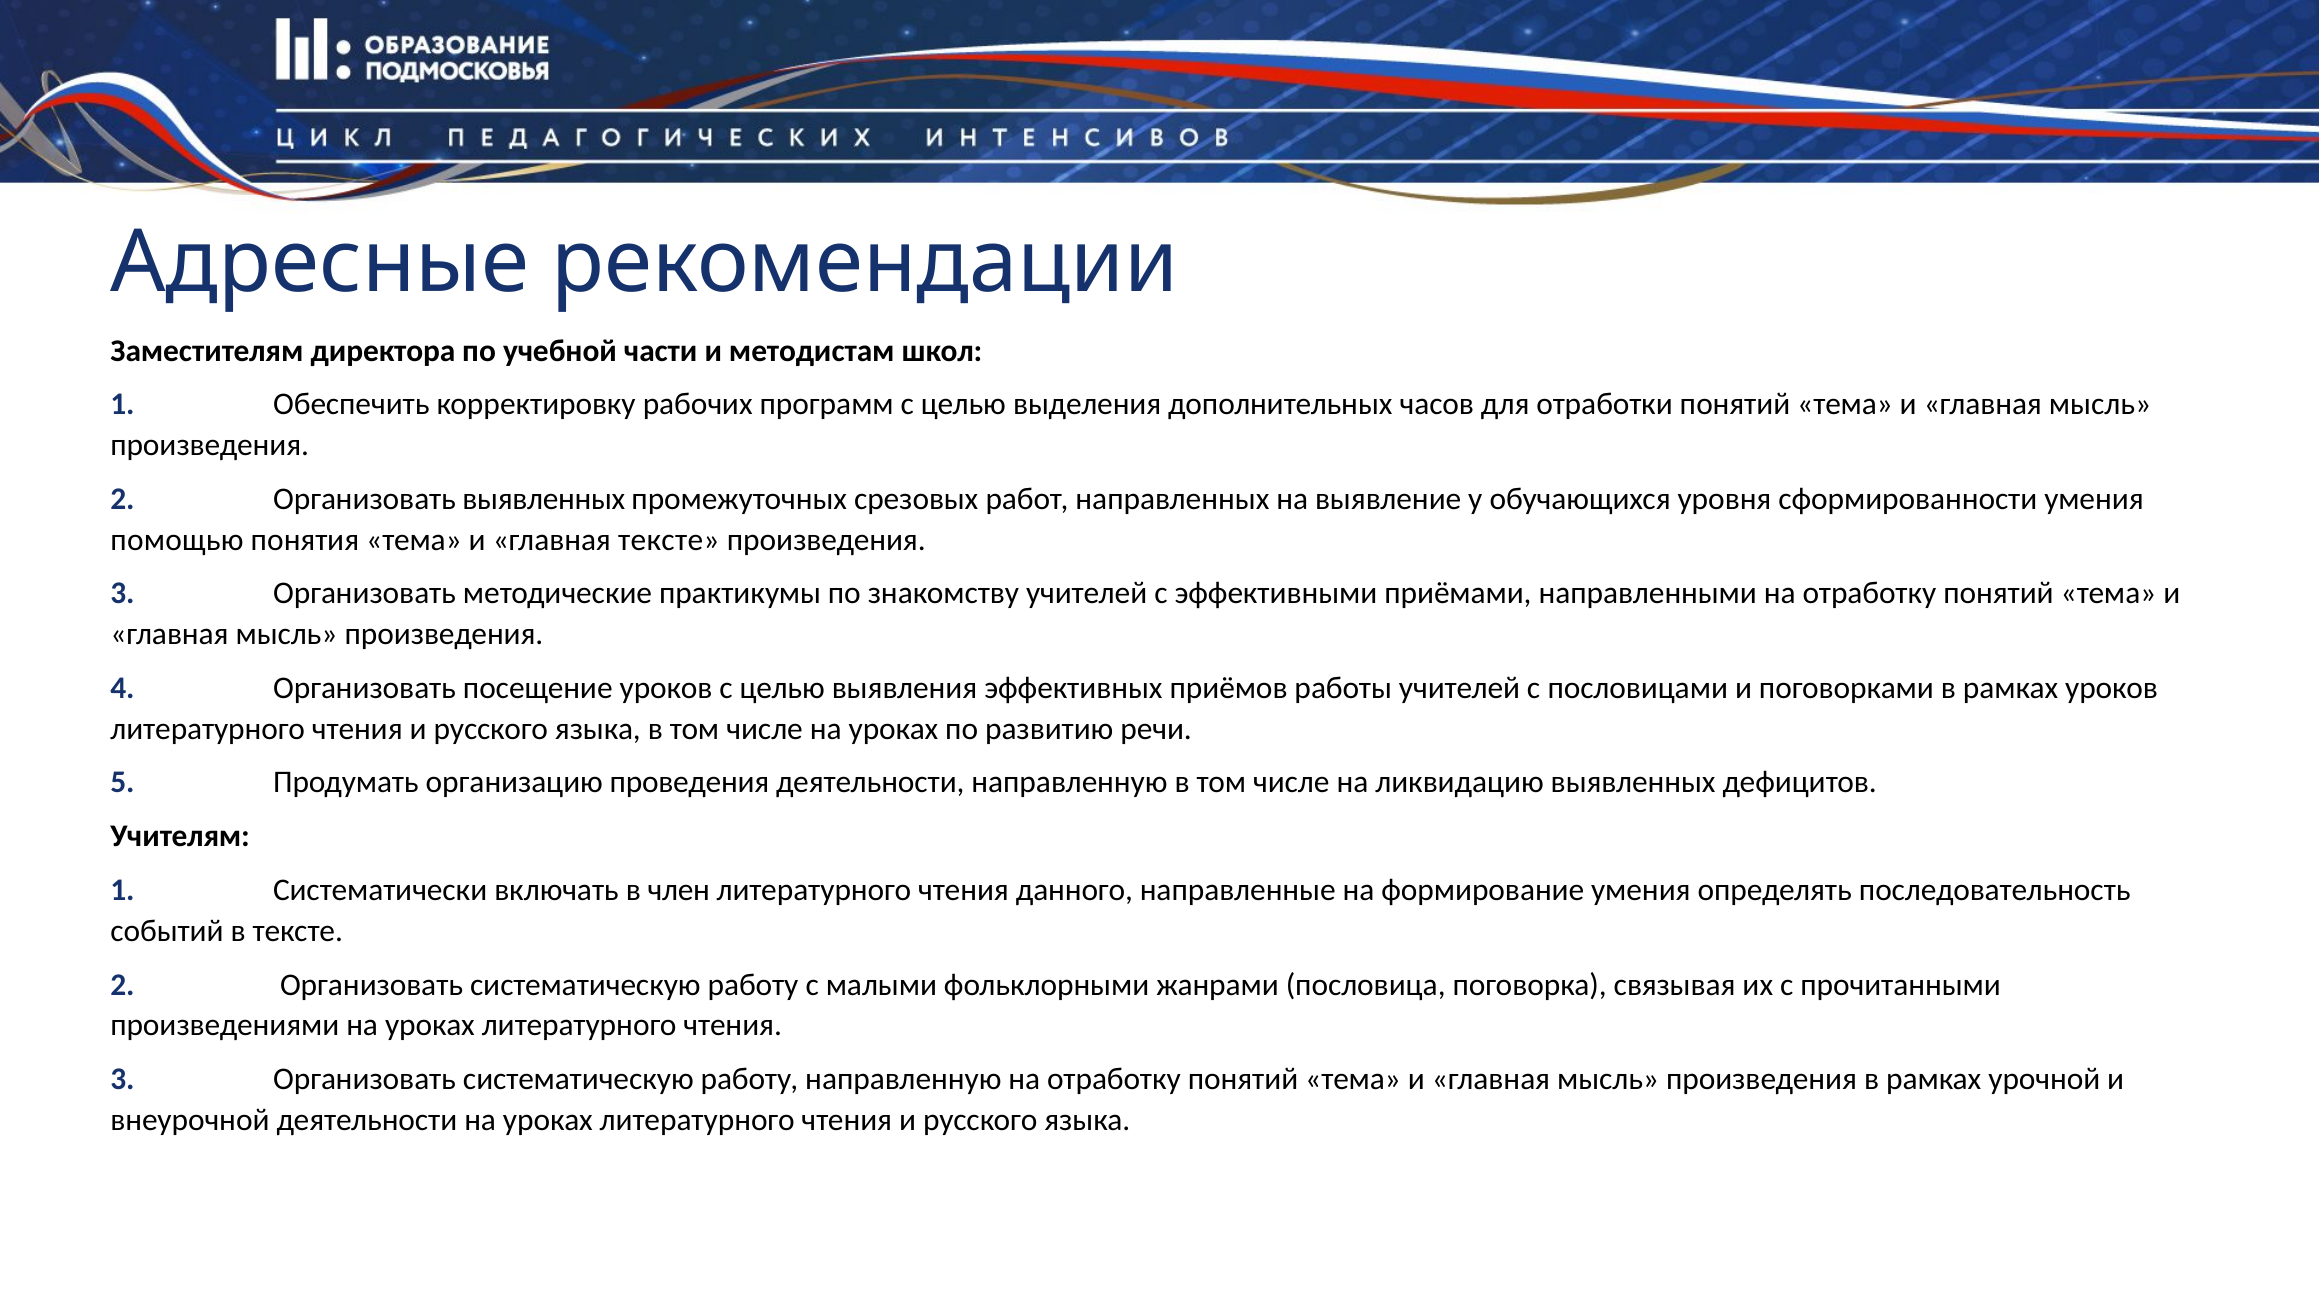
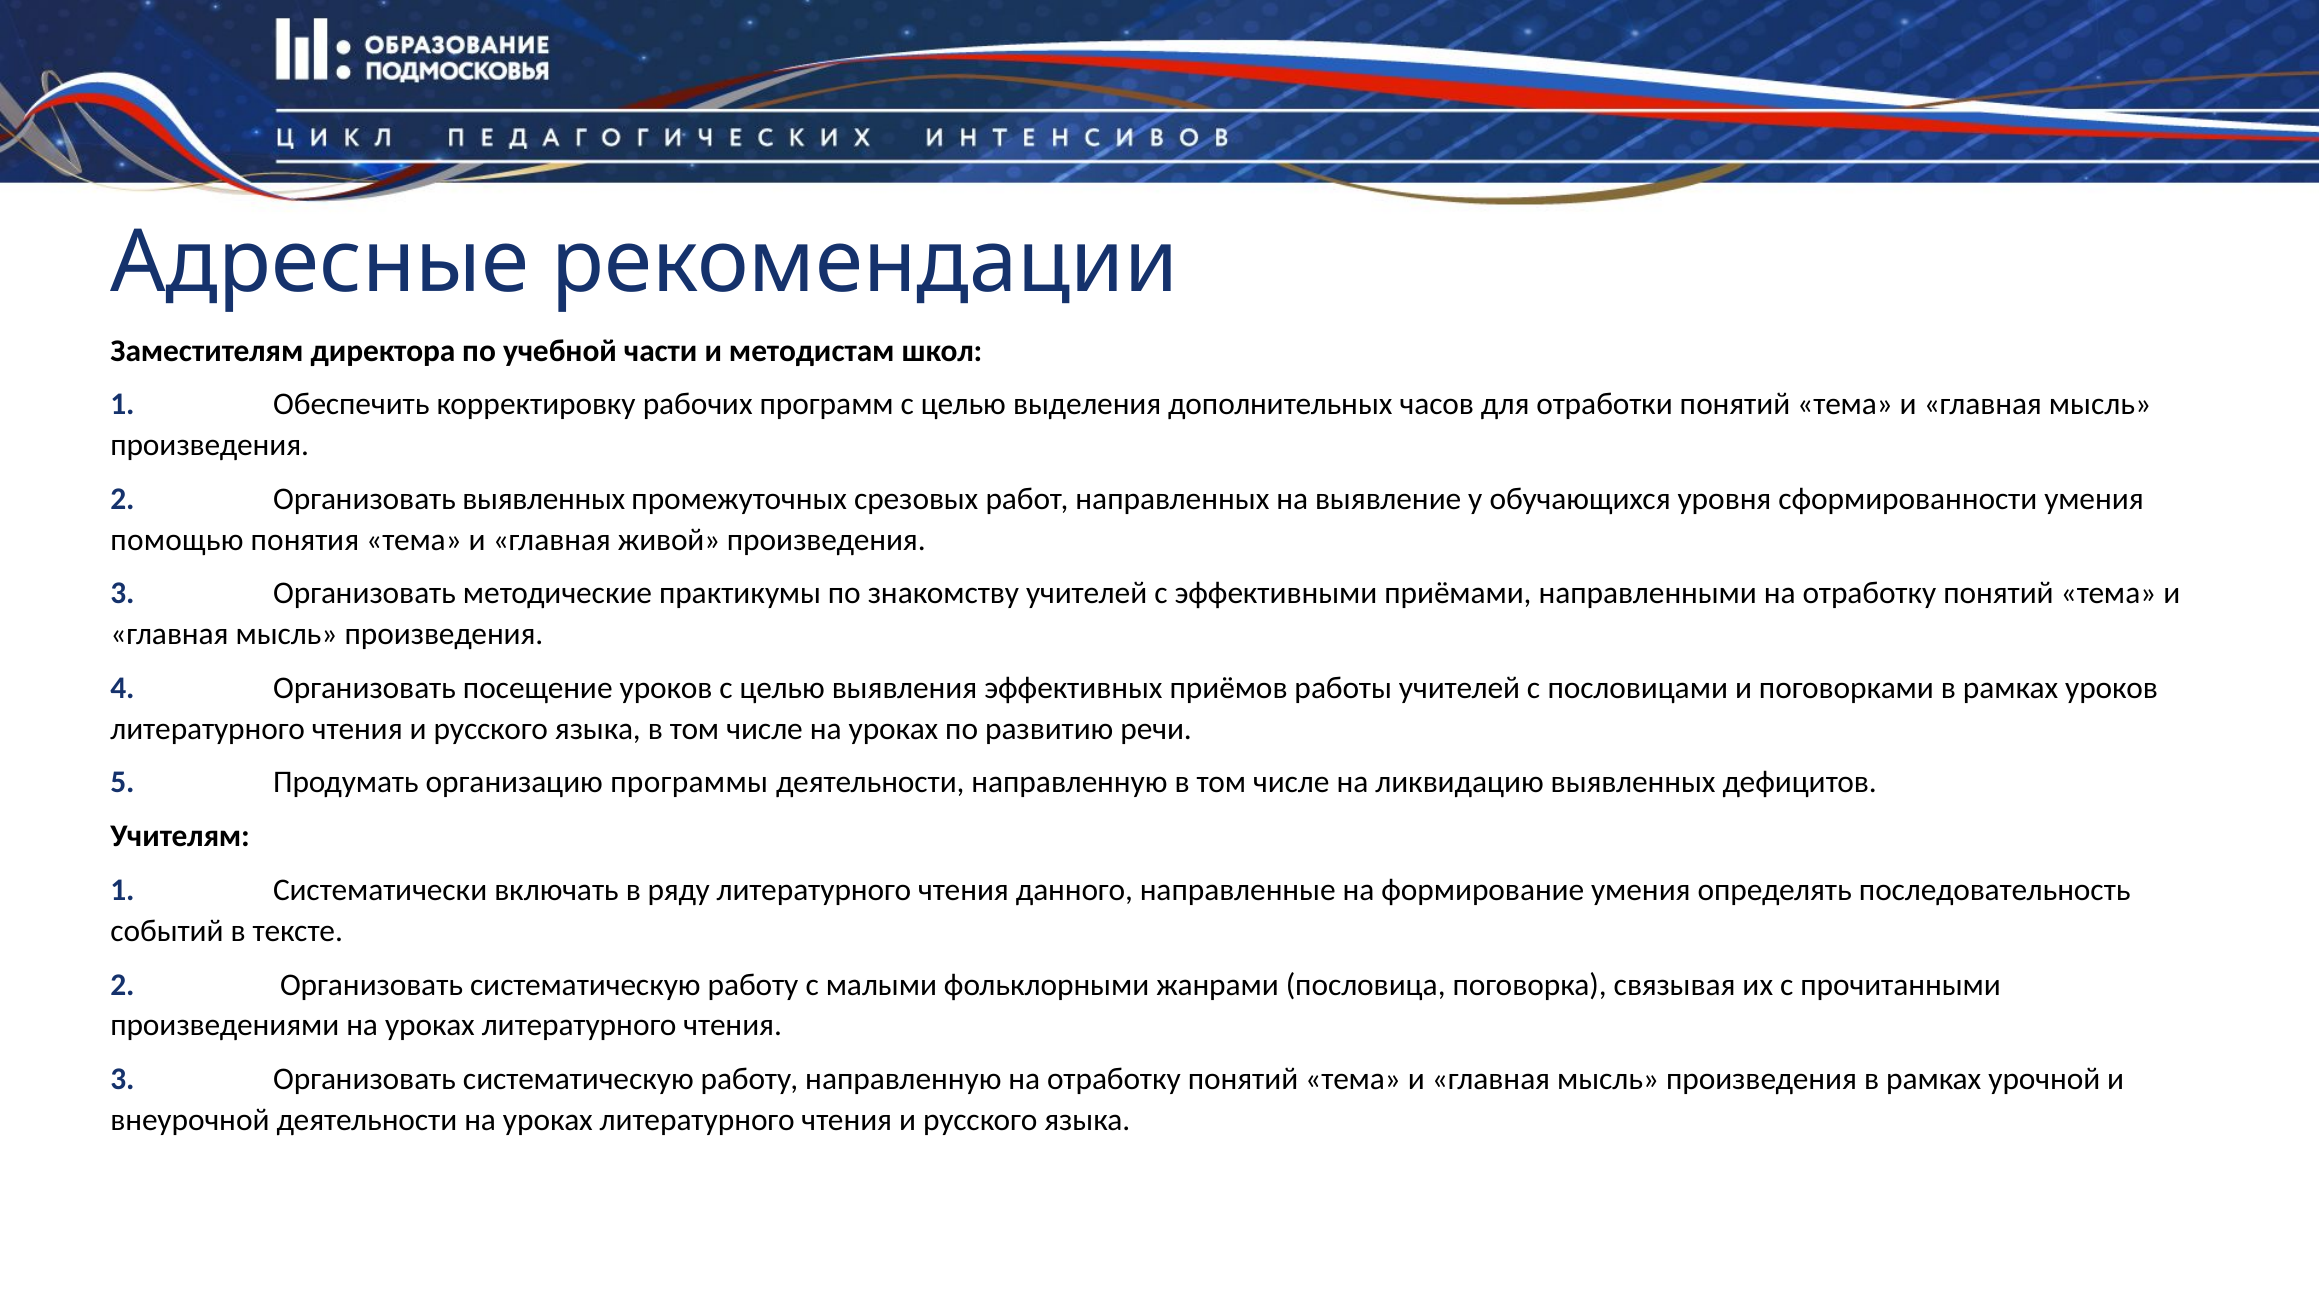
главная тексте: тексте -> живой (669, 539)
проведения: проведения -> программы (689, 782)
член: член -> ряду (679, 890)
